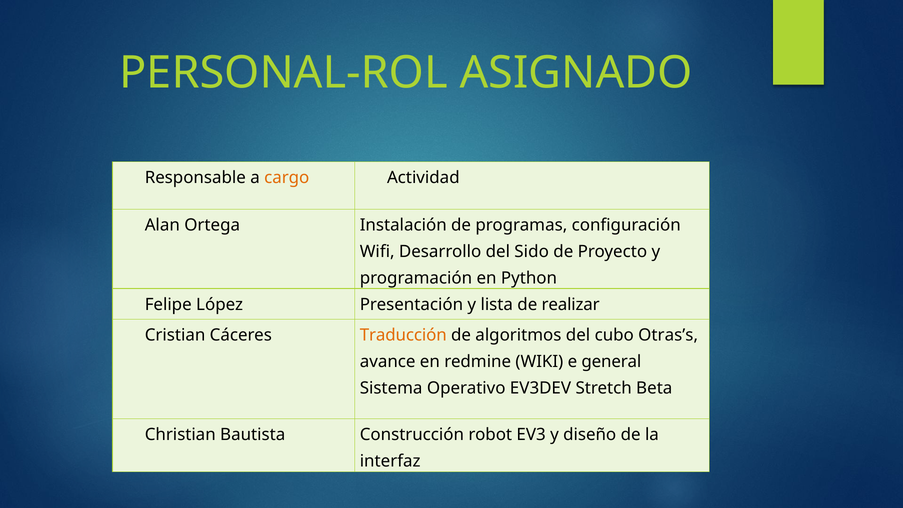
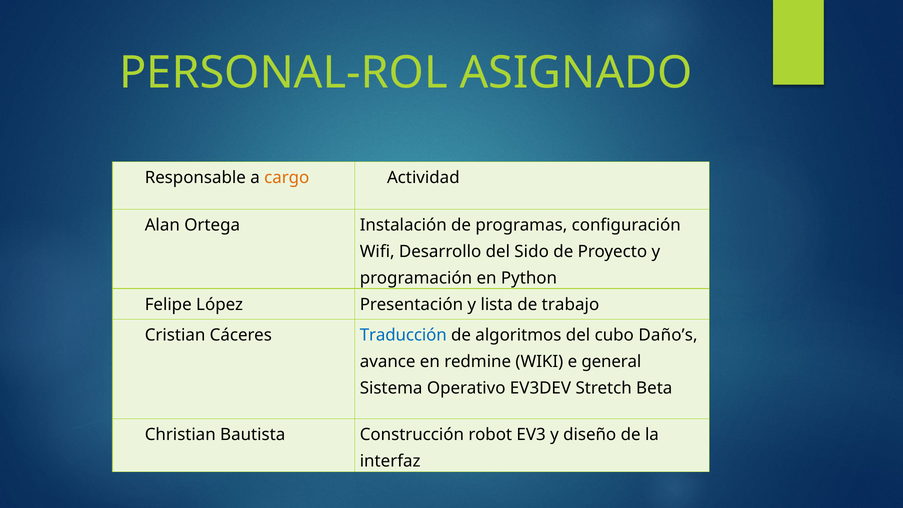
realizar: realizar -> trabajo (571, 304)
Traducción colour: orange -> blue (403, 335)
Otras’s: Otras’s -> Daño’s (668, 335)
